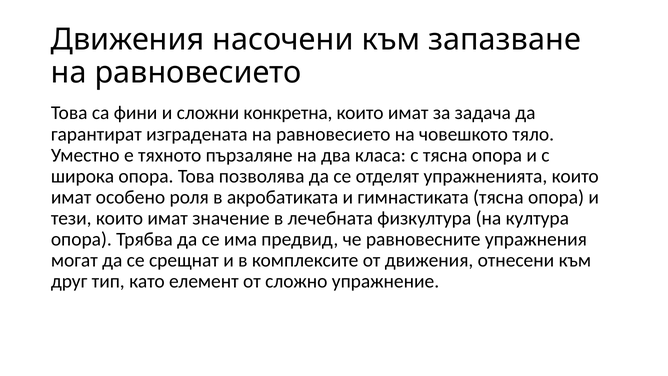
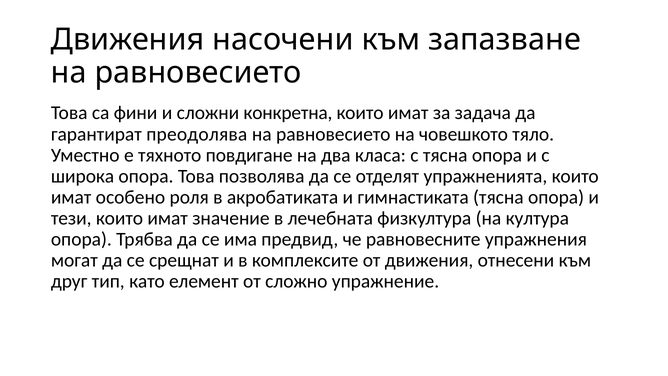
изградената: изградената -> преодолява (197, 134)
пързаляне: пързаляне -> повдигане (249, 155)
